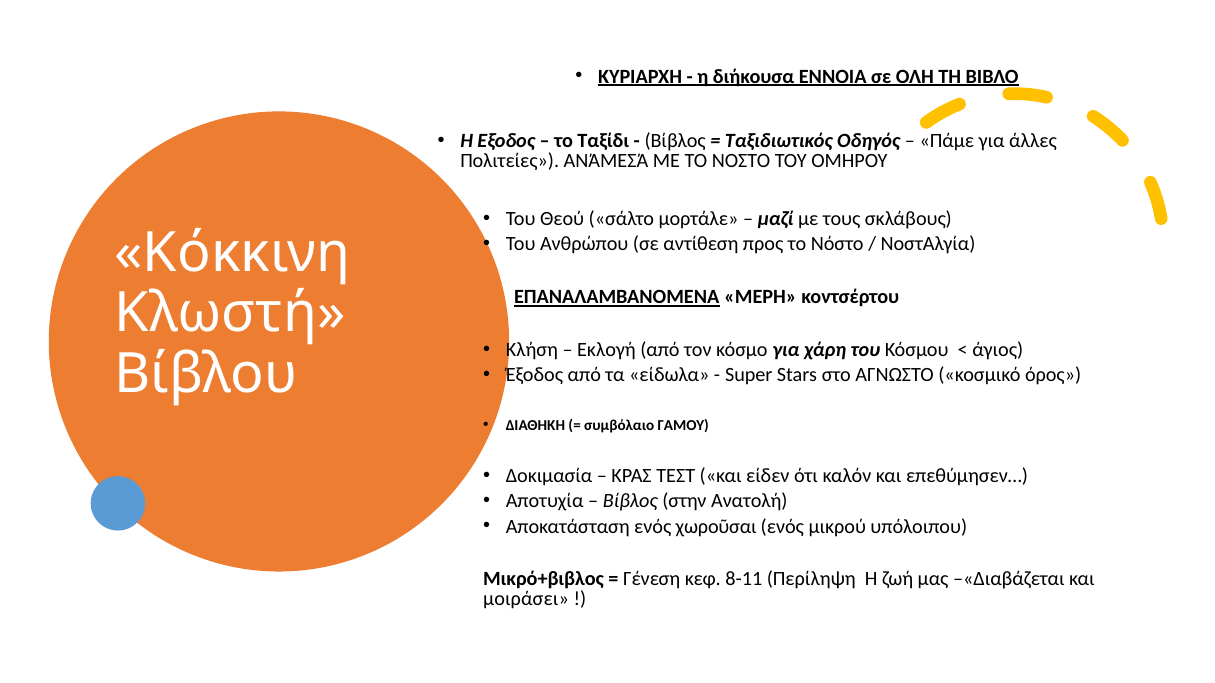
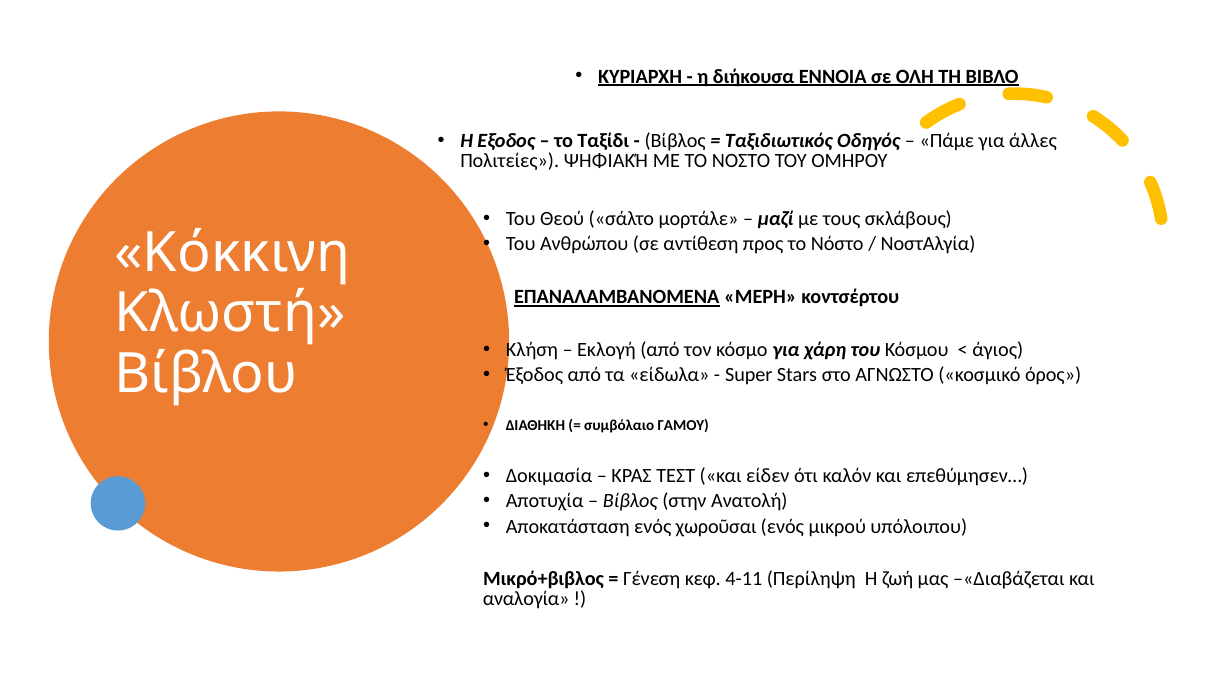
ΑΝΆΜΕΣΆ: ΑΝΆΜΕΣΆ -> ΨΗΦΙΑΚΉ (606, 160)
8-11: 8-11 -> 4-11 (744, 580)
μοιράσει: μοιράσει -> αναλογία (526, 599)
